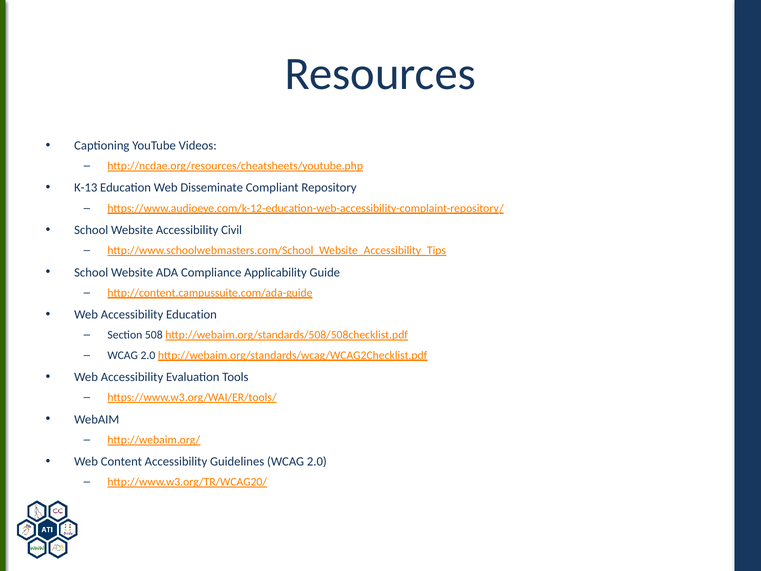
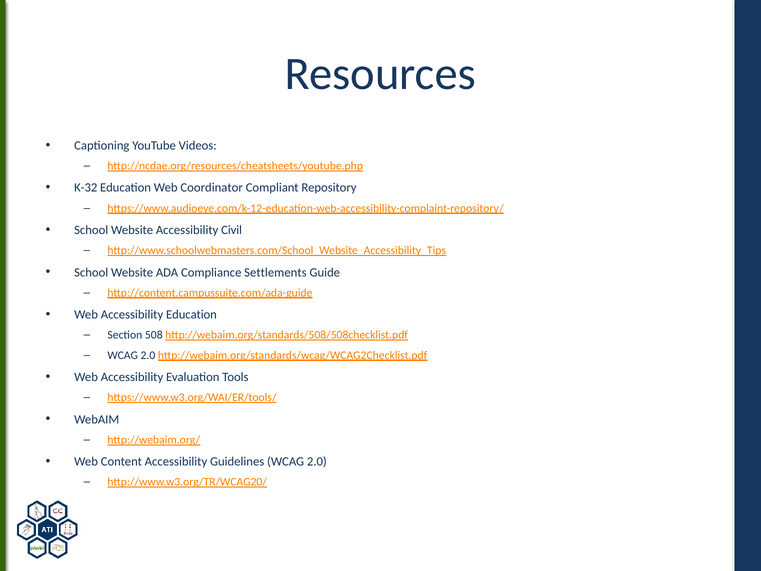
K-13: K-13 -> K-32 (86, 188)
Disseminate: Disseminate -> Coordinator (212, 188)
Applicability: Applicability -> Settlements (275, 272)
